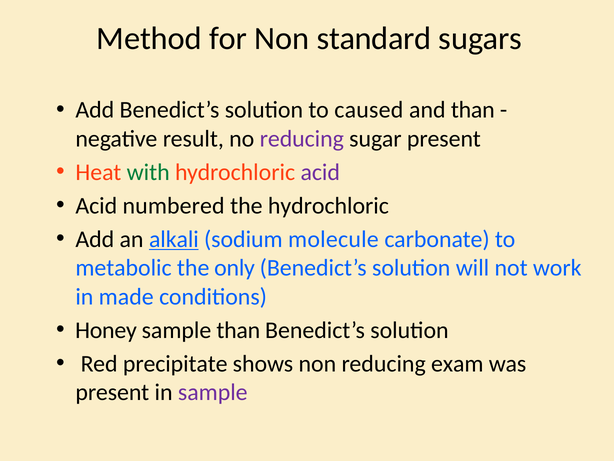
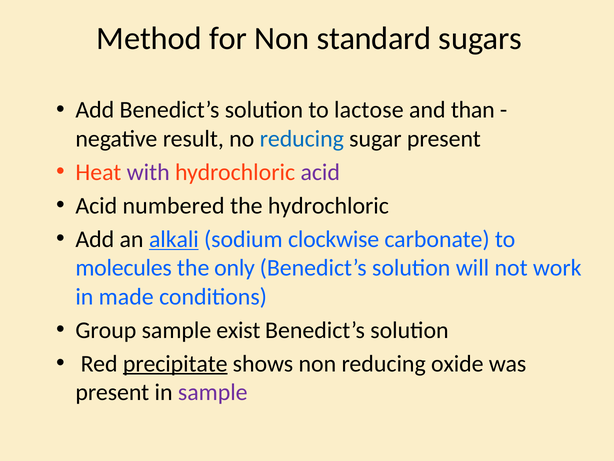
caused: caused -> lactose (369, 110)
reducing colour: purple -> blue (302, 139)
with colour: green -> purple (148, 172)
molecule: molecule -> clockwise (334, 239)
metabolic: metabolic -> molecules (124, 268)
Honey: Honey -> Group (106, 330)
sample than: than -> exist (238, 330)
precipitate underline: none -> present (175, 363)
exam: exam -> oxide (457, 363)
